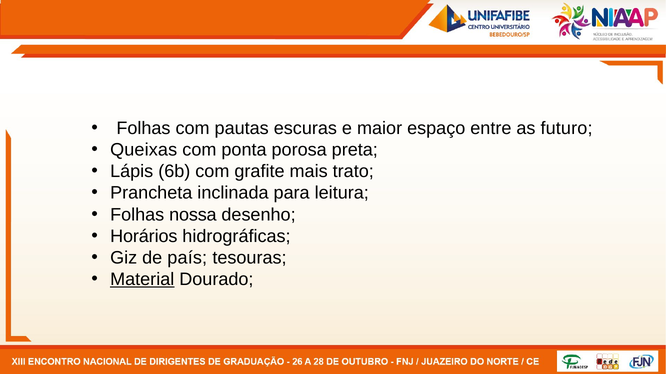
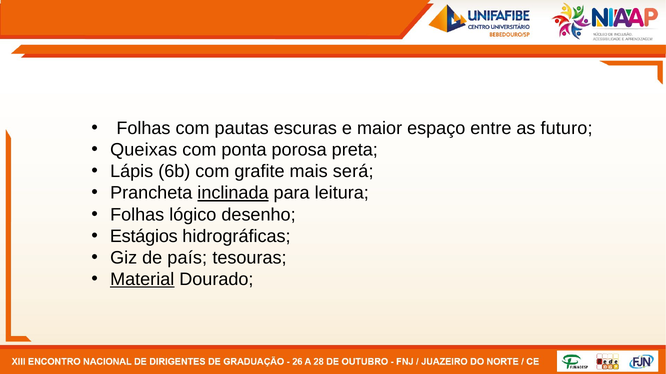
trato: trato -> será (353, 172)
inclinada underline: none -> present (233, 193)
nossa: nossa -> lógico (193, 215)
Horários: Horários -> Estágios (144, 237)
